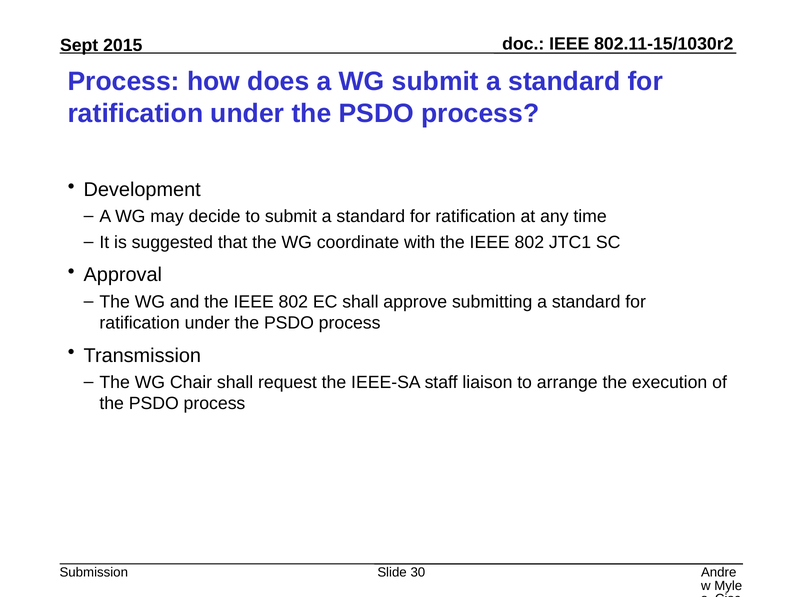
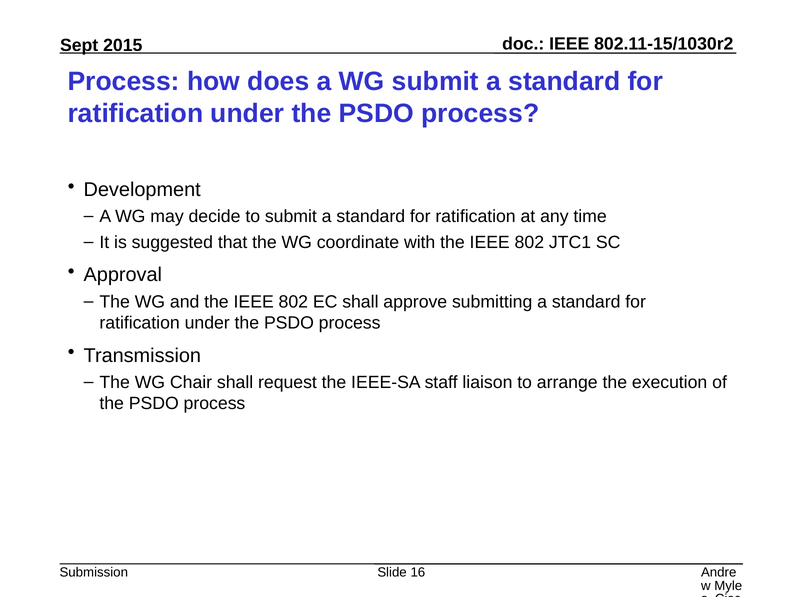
30: 30 -> 16 (418, 573)
